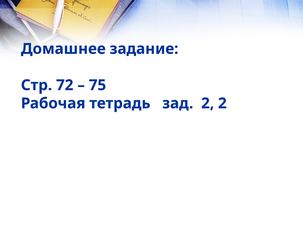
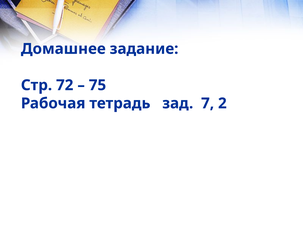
зад 2: 2 -> 7 (208, 103)
